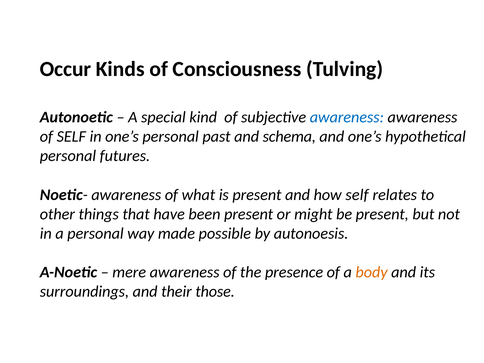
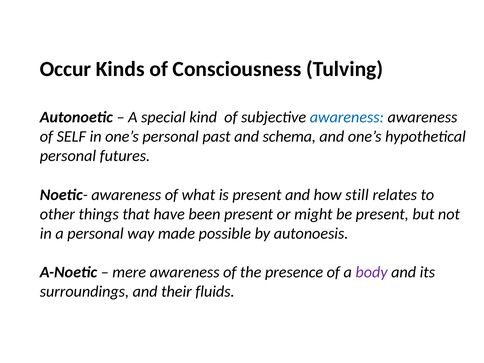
how self: self -> still (357, 195)
body colour: orange -> purple (372, 272)
those: those -> fluids (215, 291)
